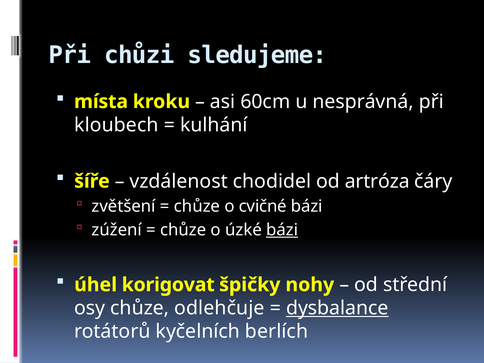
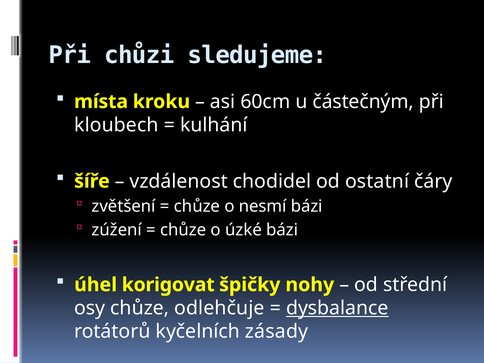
nesprávná: nesprávná -> částečným (363, 102)
artróza: artróza -> ostatní (377, 181)
cvičné: cvičné -> nesmí (263, 206)
bázi underline: present -> none (282, 230)
berlích: berlích -> zásady (277, 332)
